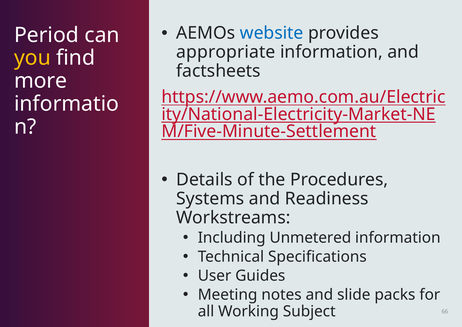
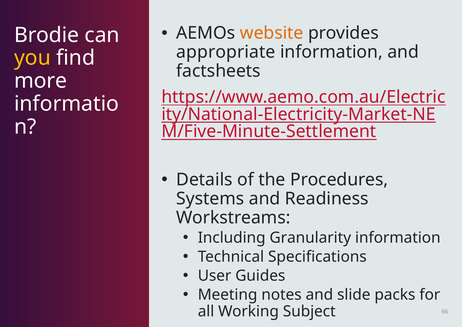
website colour: blue -> orange (272, 33)
Period: Period -> Brodie (47, 35)
Unmetered: Unmetered -> Granularity (310, 238)
